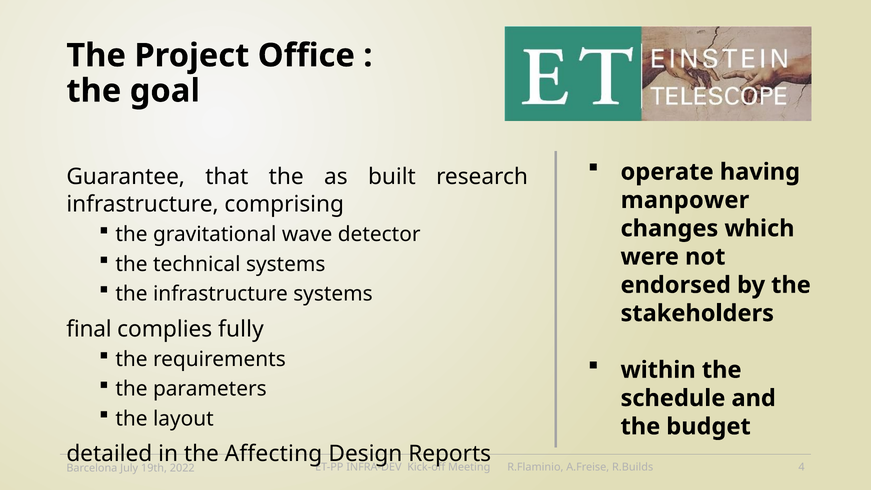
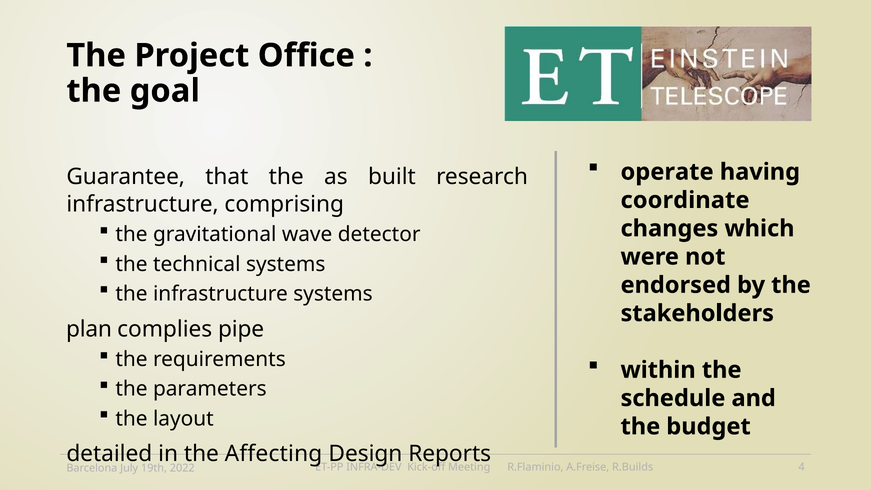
manpower: manpower -> coordinate (685, 200)
final: final -> plan (89, 329)
fully: fully -> pipe (241, 329)
